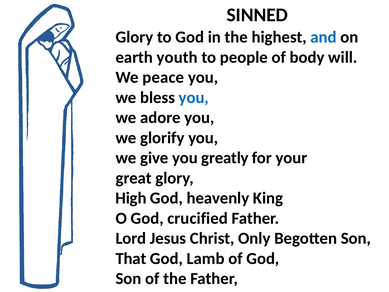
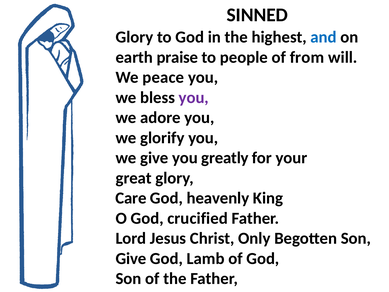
youth: youth -> praise (177, 57)
body: body -> from (307, 57)
you colour: blue -> purple (194, 97)
High: High -> Care (131, 198)
That: That -> Give (131, 258)
